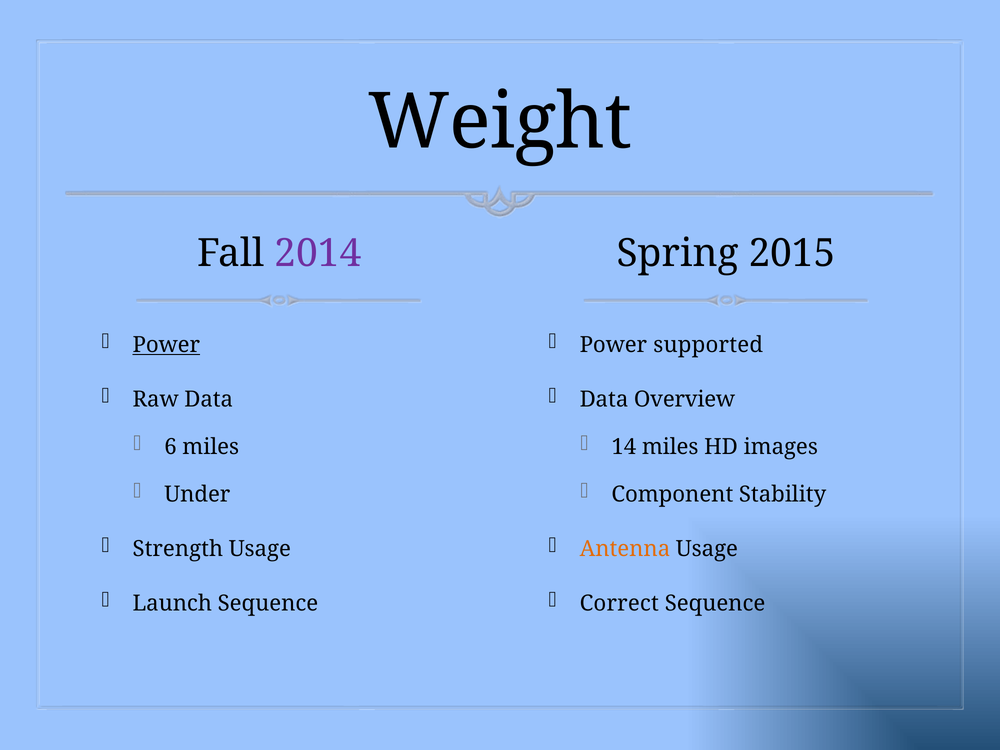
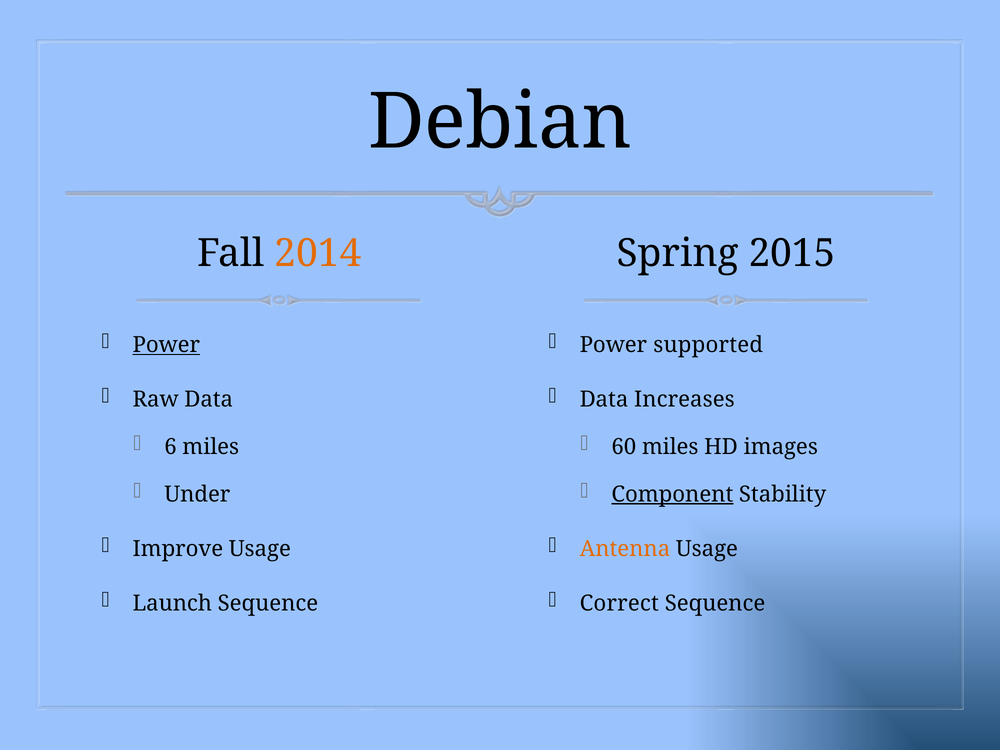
Weight: Weight -> Debian (500, 122)
2014 colour: purple -> orange (318, 253)
Overview: Overview -> Increases (684, 399)
14: 14 -> 60 (624, 447)
Component underline: none -> present (672, 494)
Strength: Strength -> Improve (178, 549)
